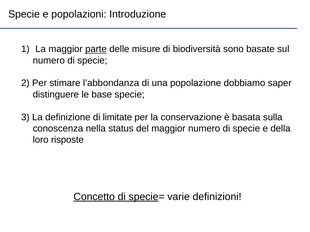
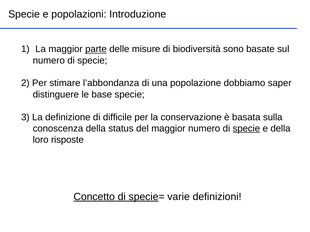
limitate: limitate -> difficile (117, 117)
conoscenza nella: nella -> della (96, 129)
specie underline: none -> present (246, 129)
